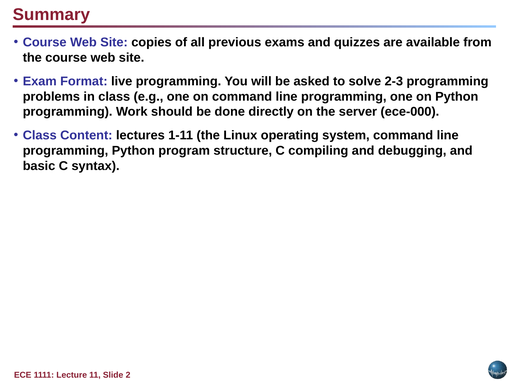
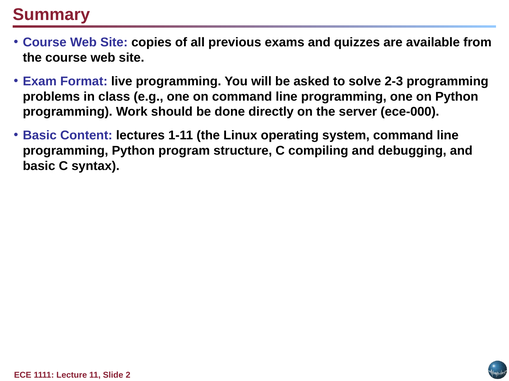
Class: Class -> Basic (40, 136)
